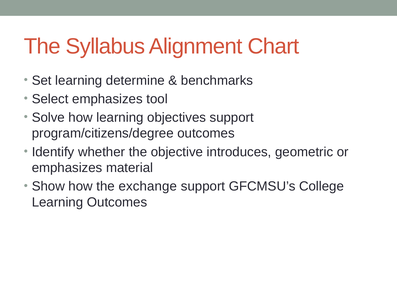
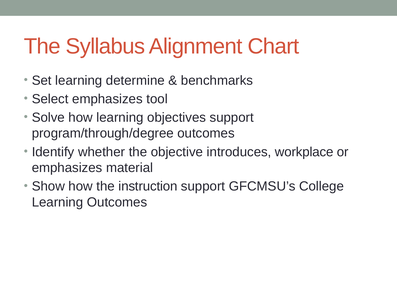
program/citizens/degree: program/citizens/degree -> program/through/degree (103, 133)
geometric: geometric -> workplace (304, 152)
exchange: exchange -> instruction (148, 186)
